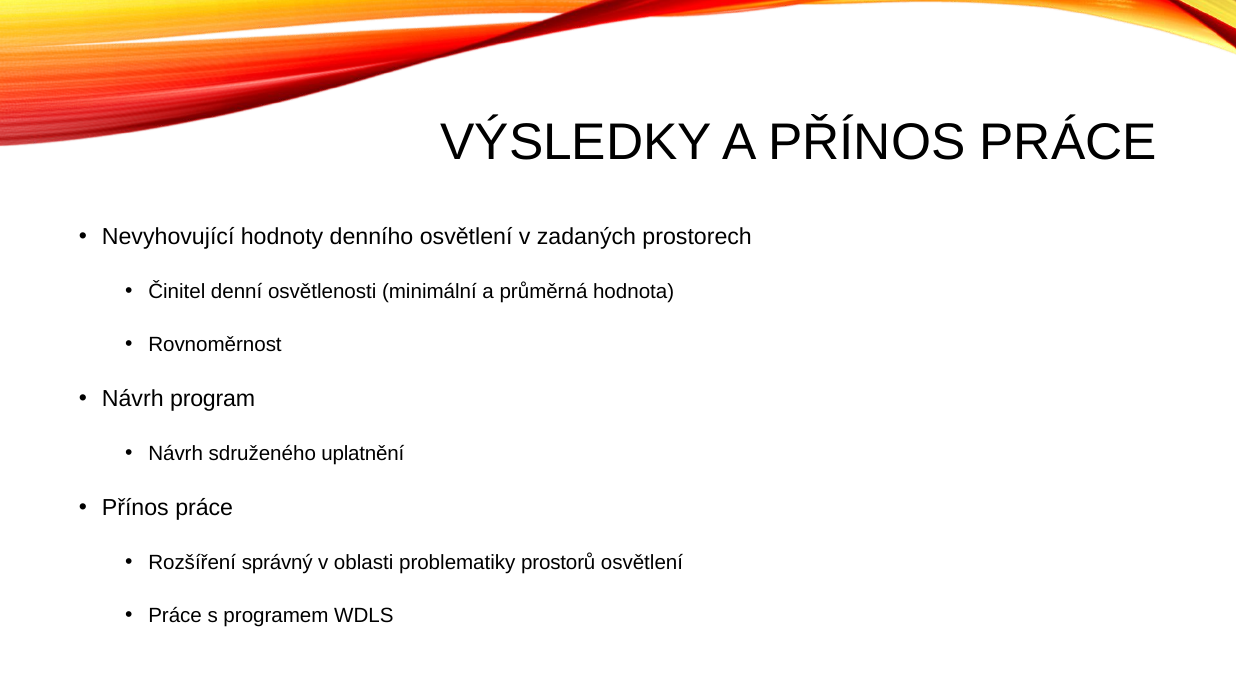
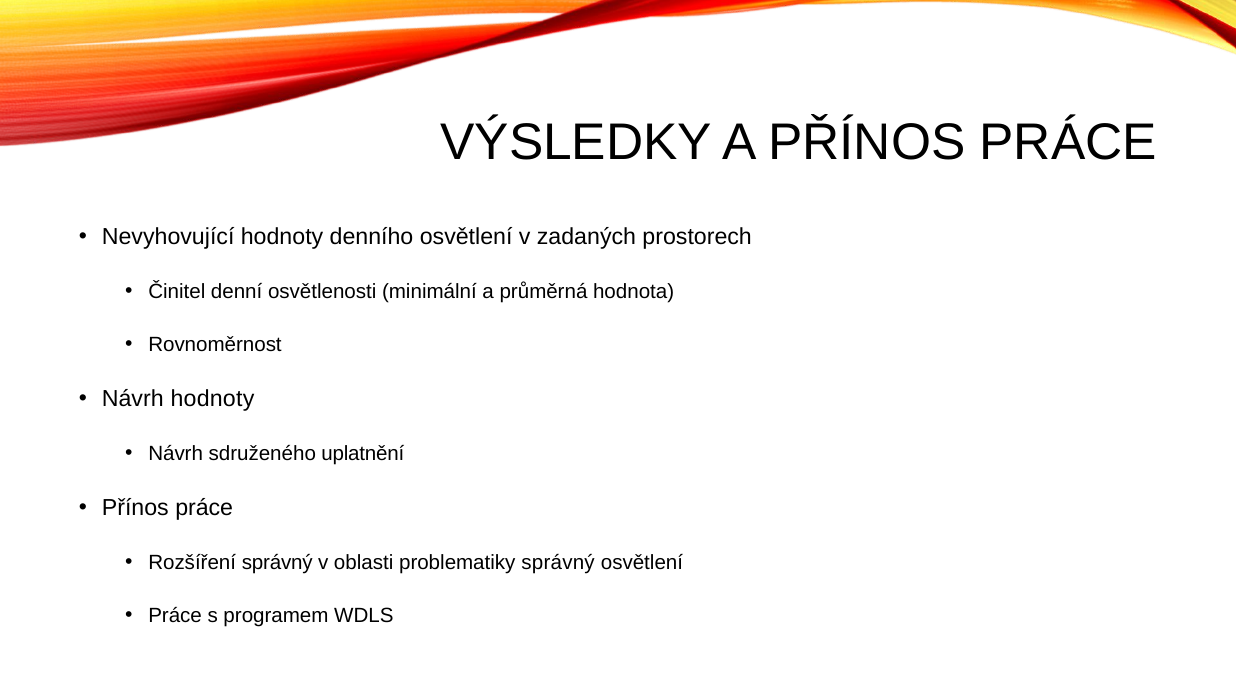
Návrh program: program -> hodnoty (212, 399)
problematiky prostorů: prostorů -> správný (558, 563)
